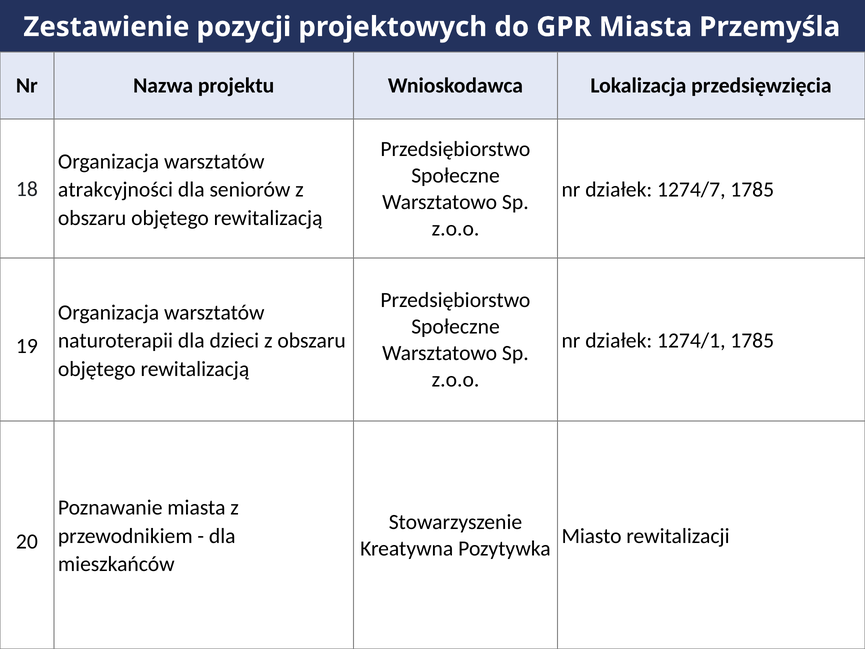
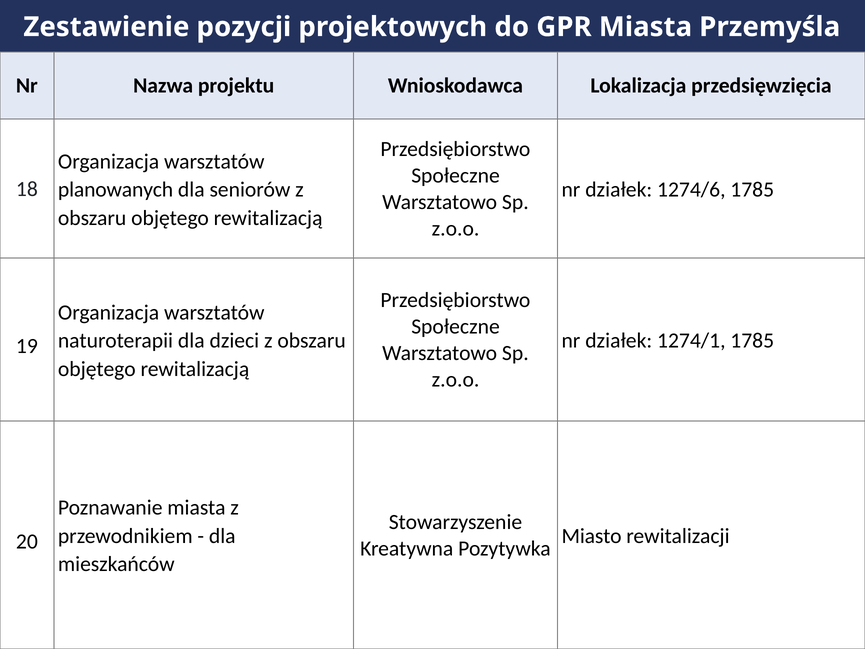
atrakcyjności: atrakcyjności -> planowanych (116, 190)
1274/7: 1274/7 -> 1274/6 (691, 190)
